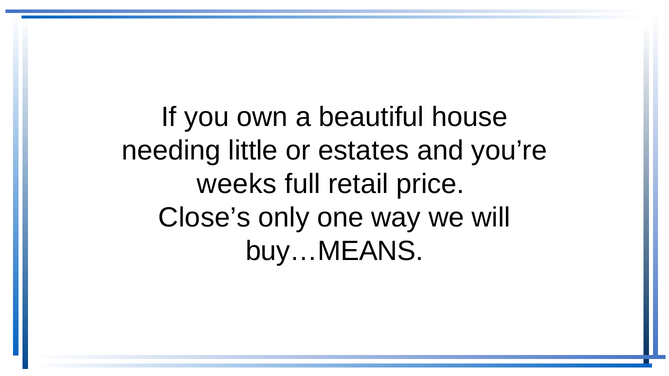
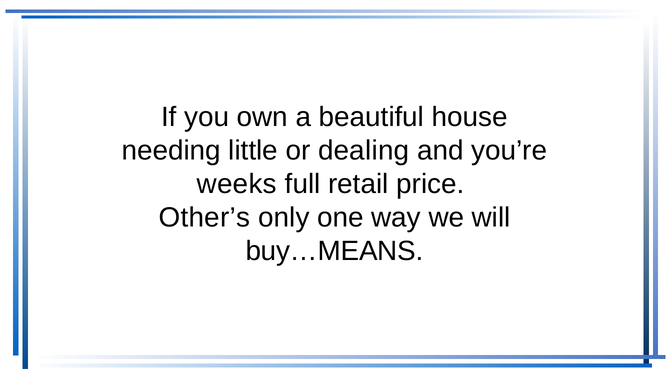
estates: estates -> dealing (364, 151)
Close’s: Close’s -> Other’s (204, 218)
